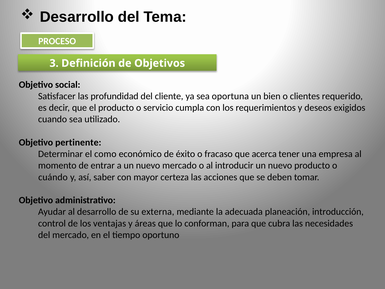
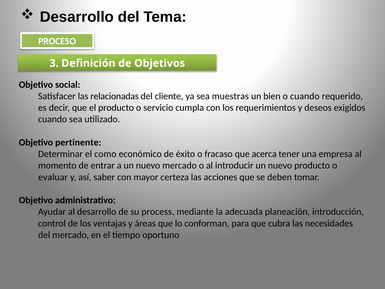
profundidad: profundidad -> relacionadas (115, 96)
oportuna: oportuna -> muestras (230, 96)
o clientes: clientes -> cuando (305, 96)
cuándo: cuándo -> evaluar (53, 177)
externa: externa -> process (158, 212)
